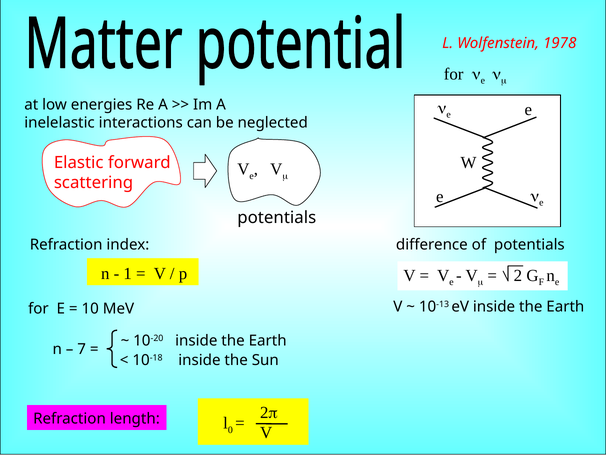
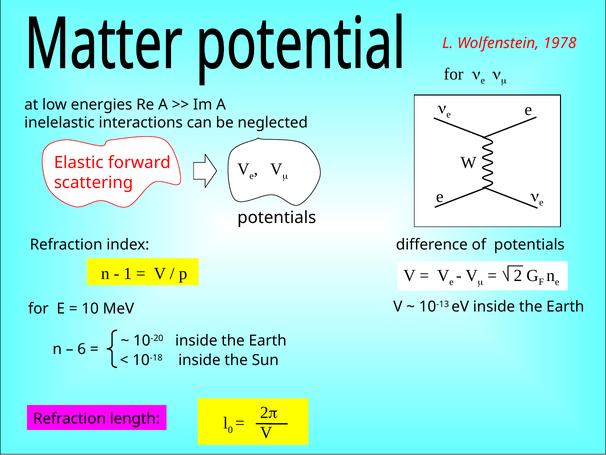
7: 7 -> 6 (82, 349)
